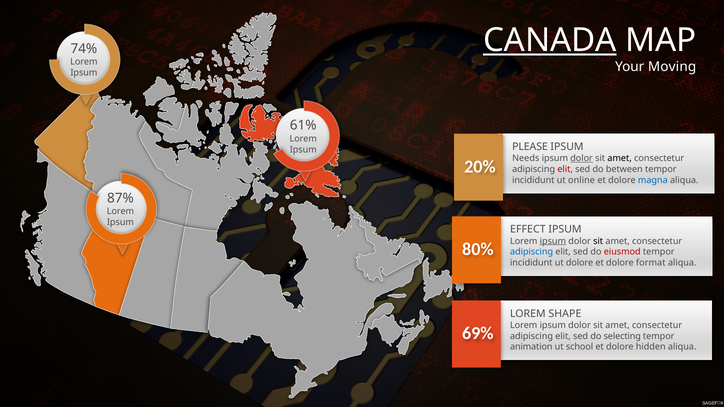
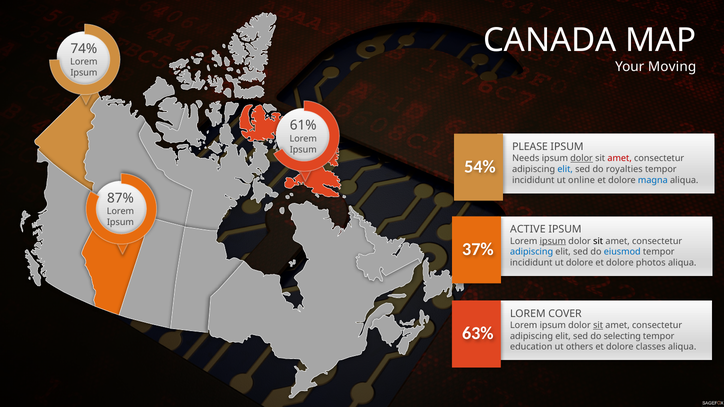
CANADA underline: present -> none (550, 40)
amet colour: black -> red (620, 159)
20%: 20% -> 54% (480, 167)
elit colour: red -> blue (565, 169)
between: between -> royalties (624, 169)
EFFECT: EFFECT -> ACTIVE (528, 230)
80%: 80% -> 37% (478, 249)
eiusmod colour: red -> blue (622, 252)
format: format -> photos (651, 263)
SHAPE: SHAPE -> COVER (565, 314)
sit underline: none -> present (598, 326)
69%: 69% -> 63% (478, 334)
animation: animation -> education (531, 347)
school: school -> others (580, 347)
hidden: hidden -> classes (651, 347)
